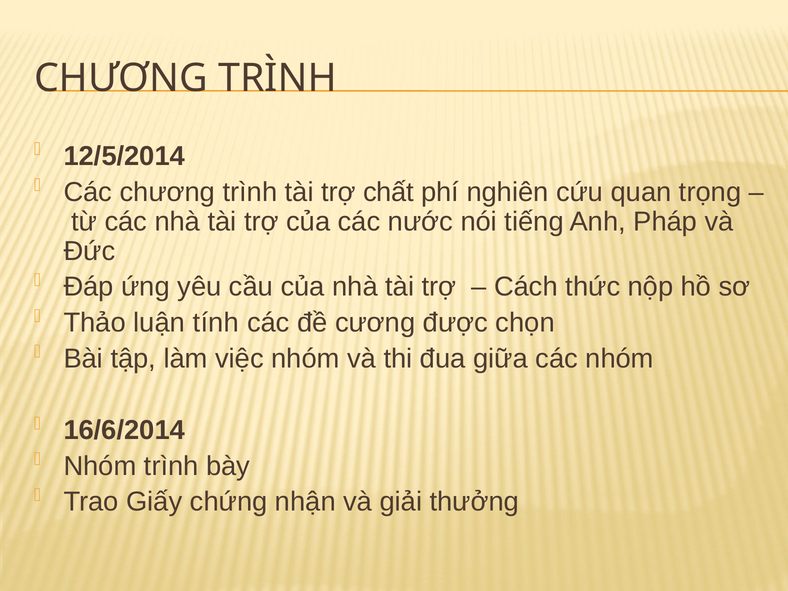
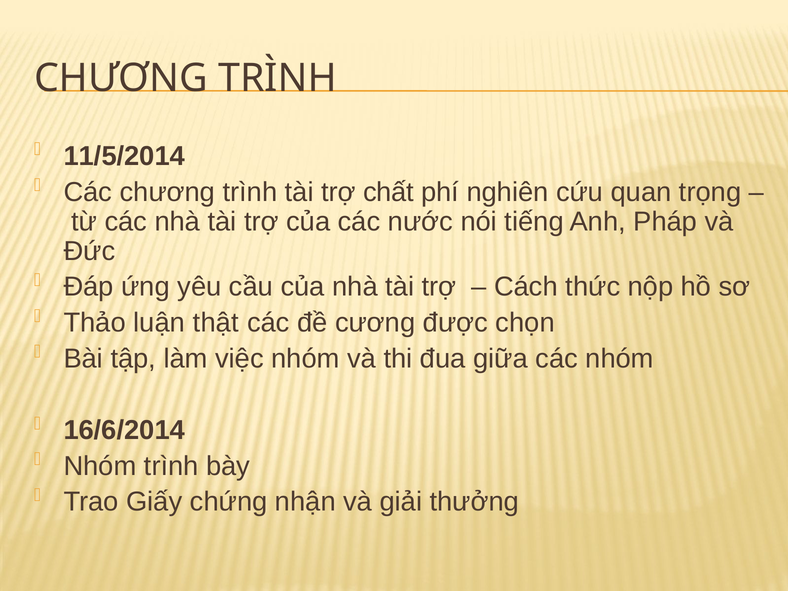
12/5/2014: 12/5/2014 -> 11/5/2014 (124, 156)
tính: tính -> thật (216, 323)
